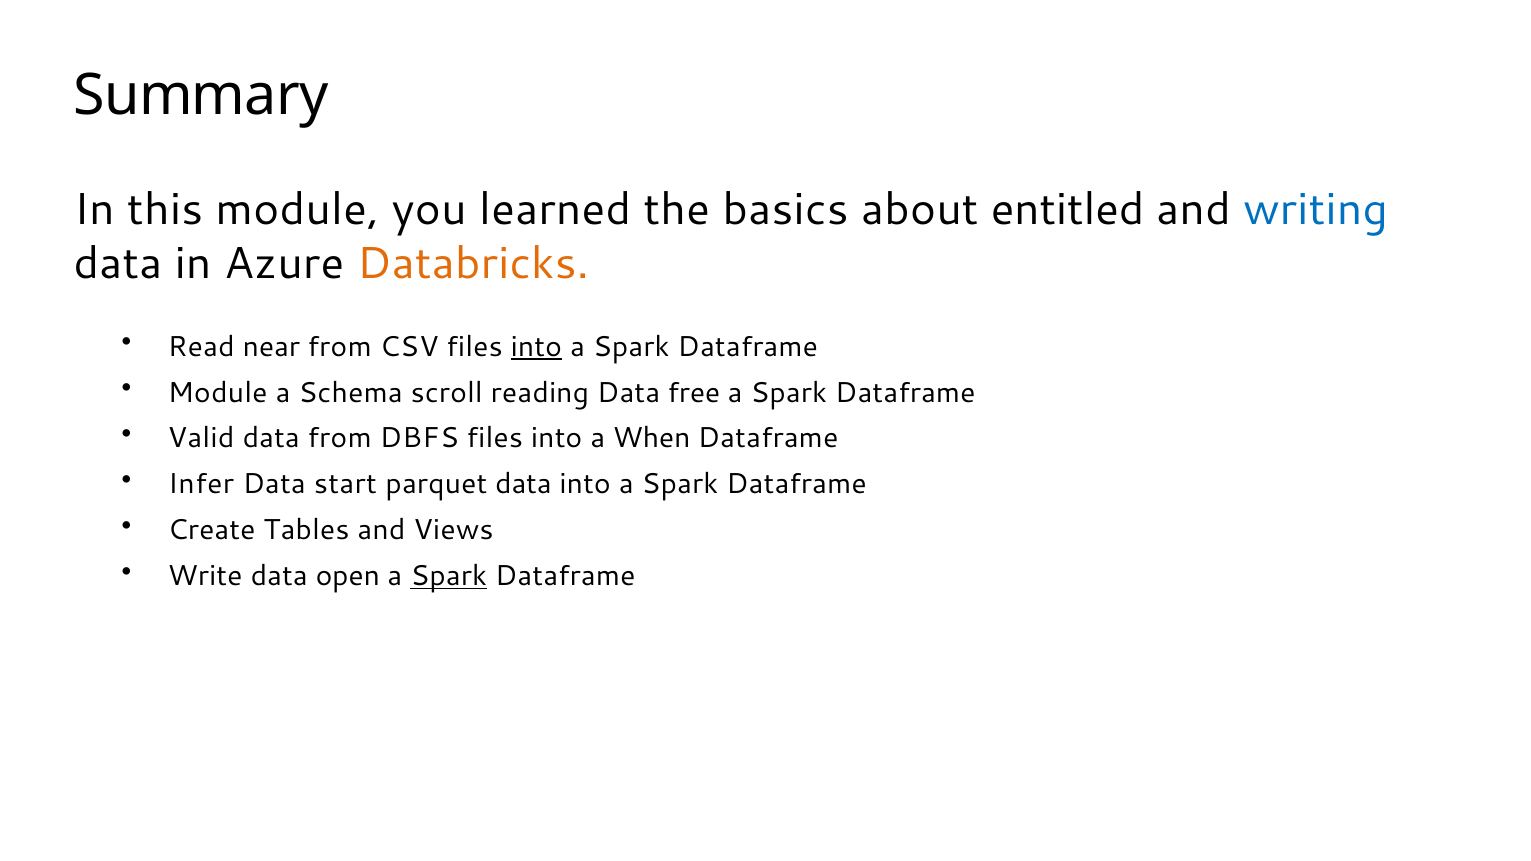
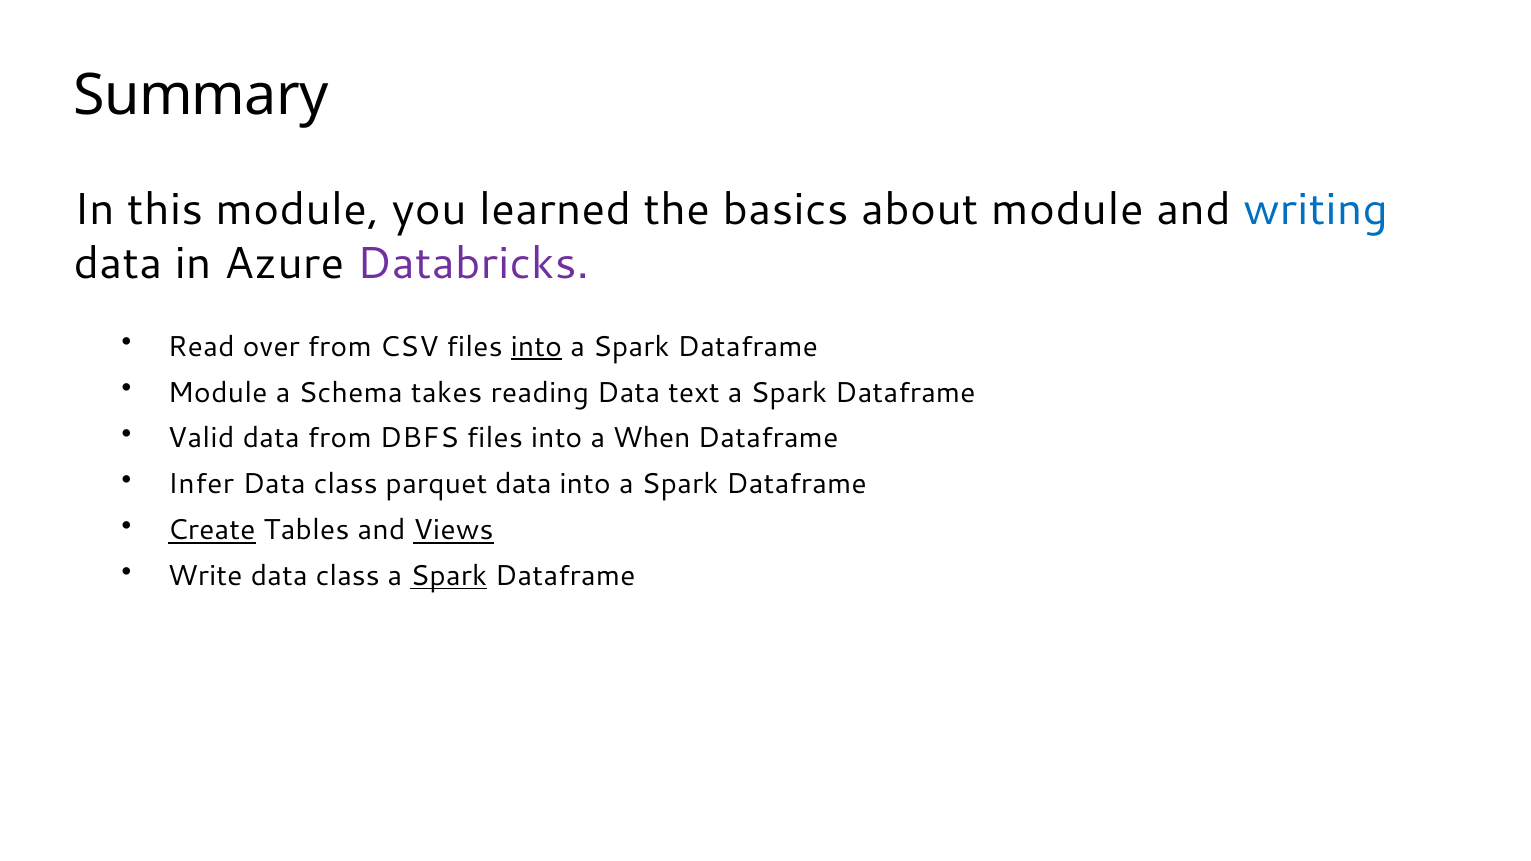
about entitled: entitled -> module (1067, 210)
Databricks colour: orange -> purple (473, 264)
near: near -> over (271, 347)
scroll: scroll -> takes (447, 393)
free: free -> text (694, 393)
start: start -> class (346, 485)
Create underline: none -> present (212, 530)
Views underline: none -> present (453, 530)
Write data open: open -> class (348, 576)
